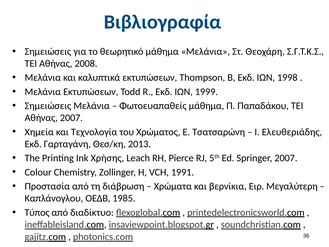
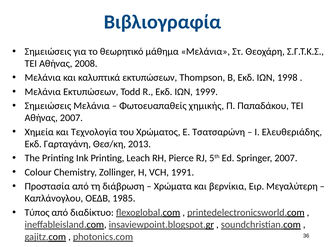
Φωτοευαπαθείς μάθημα: μάθημα -> χημικής (206, 106)
Ink Χρήσης: Χρήσης -> Printing (107, 158)
